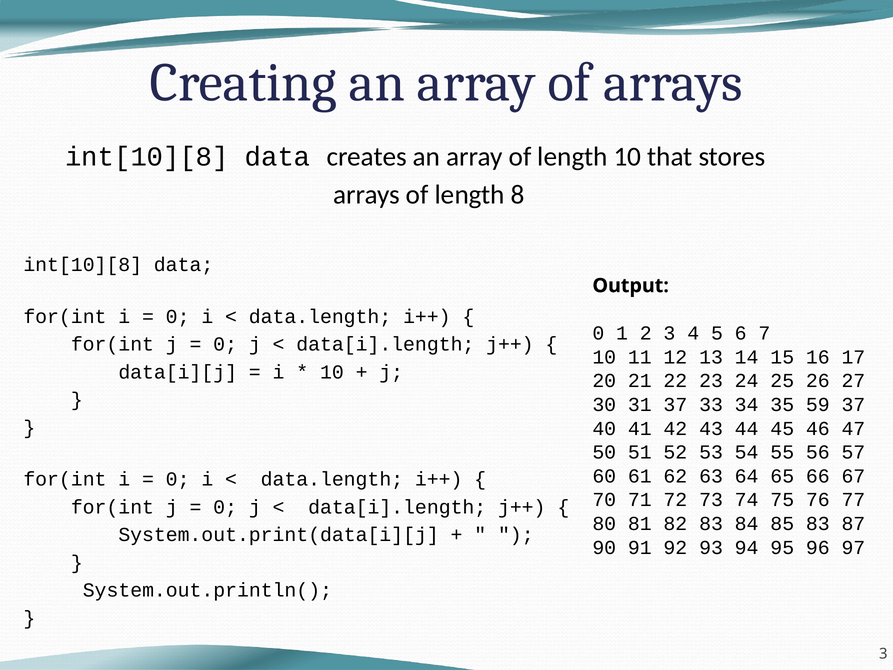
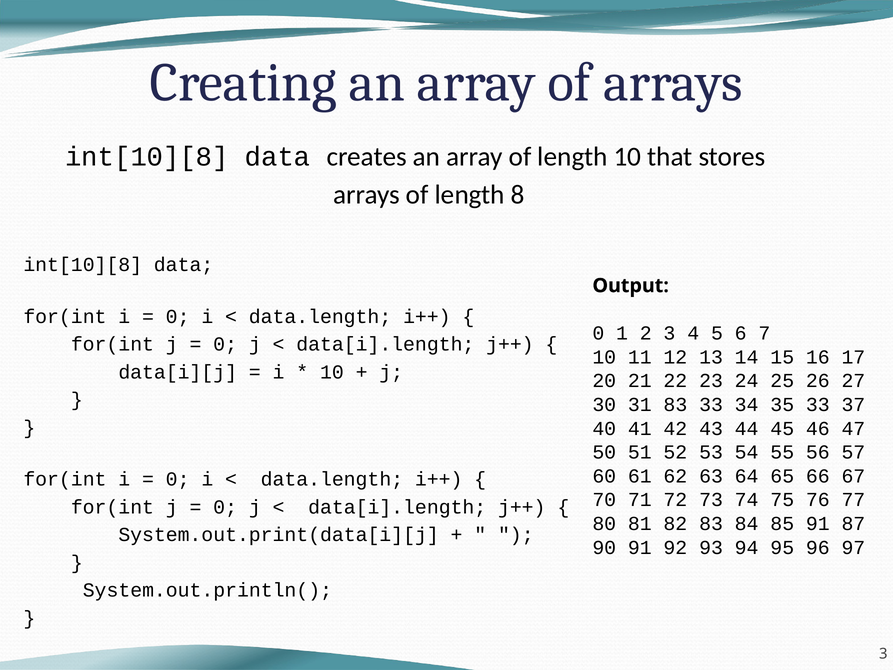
31 37: 37 -> 83 (675, 405)
35 59: 59 -> 33 (818, 405)
85 83: 83 -> 91 (818, 524)
